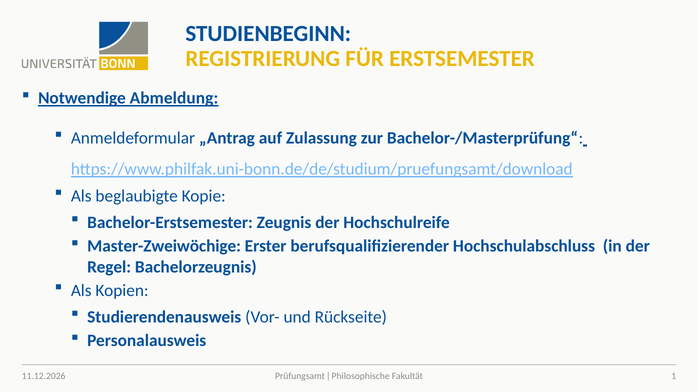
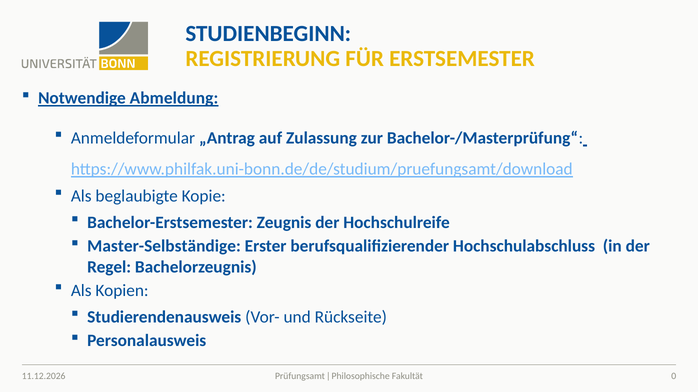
Master-Zweiwöchige: Master-Zweiwöchige -> Master-Selbständige (164, 247)
1: 1 -> 0 (674, 377)
